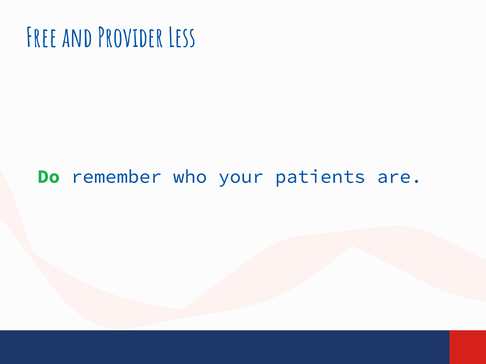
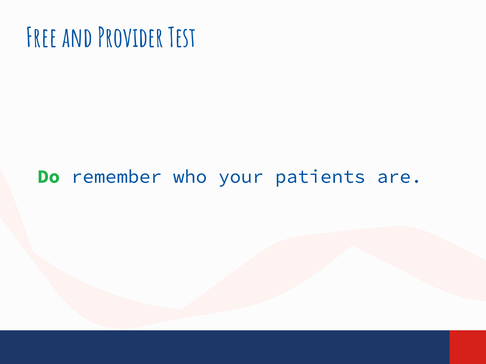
Less: Less -> Test (182, 38)
